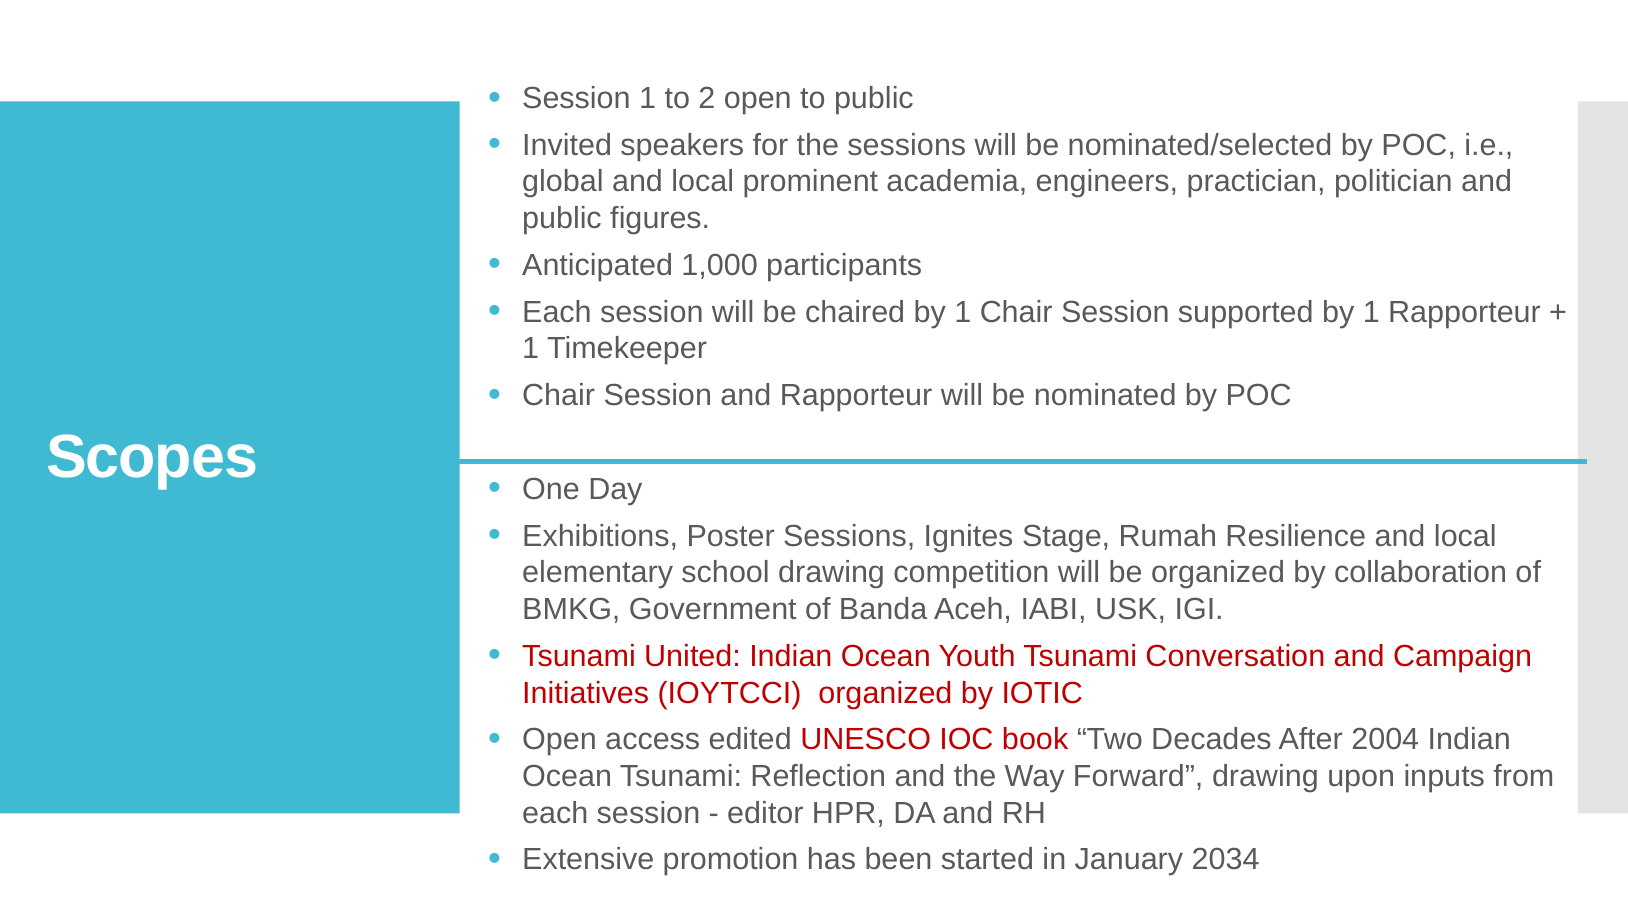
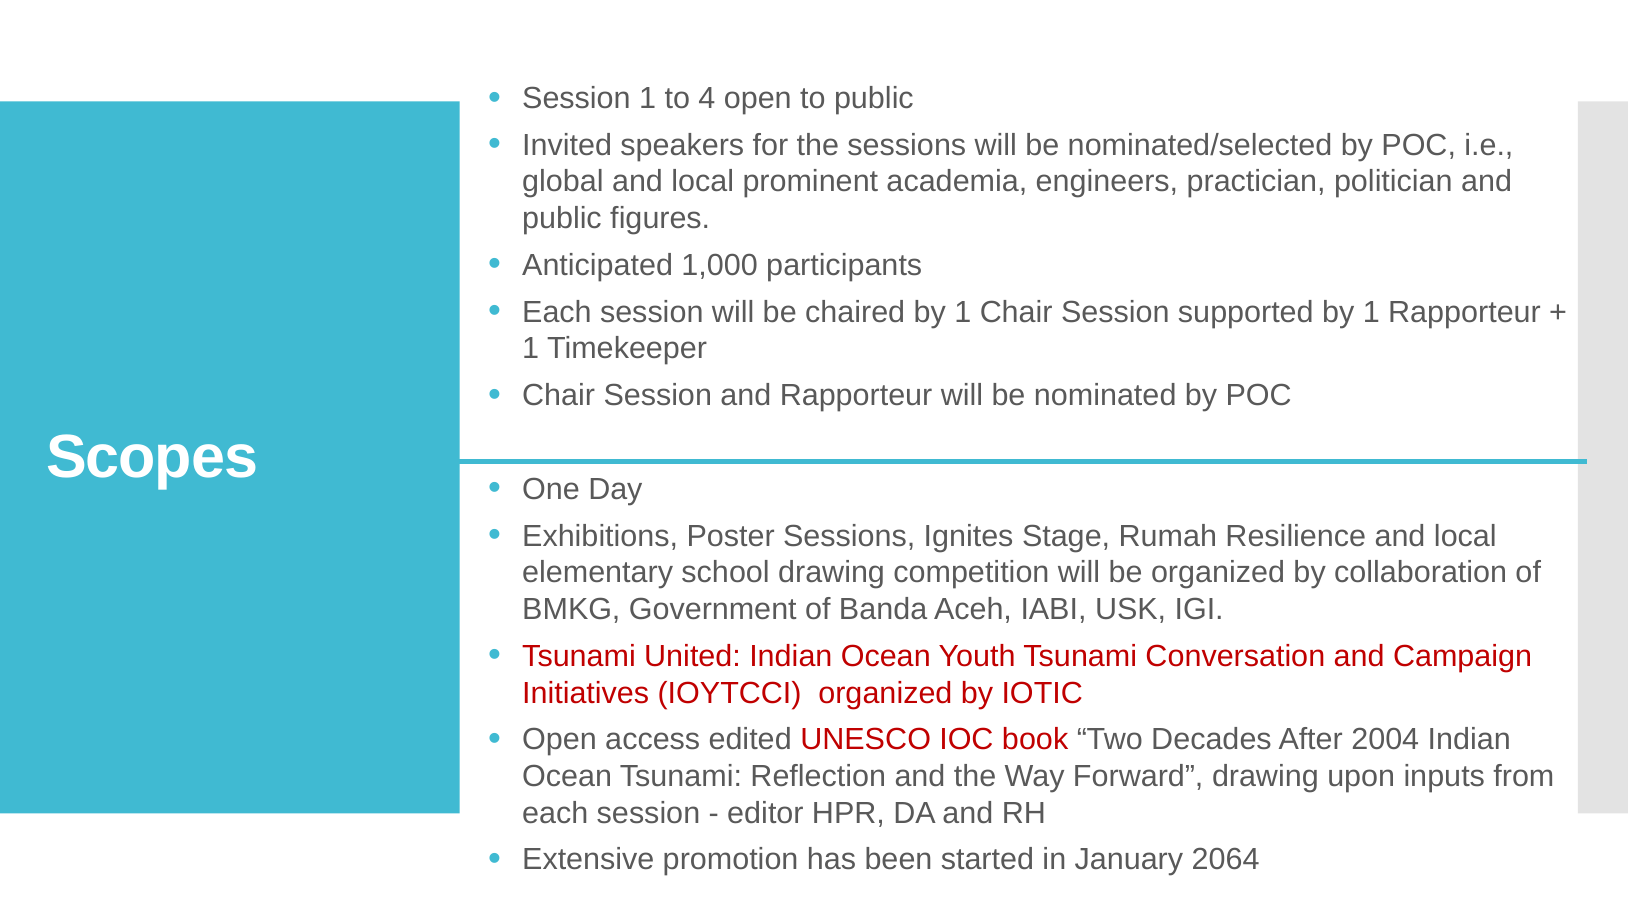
2: 2 -> 4 (707, 98)
2034: 2034 -> 2064 (1226, 860)
